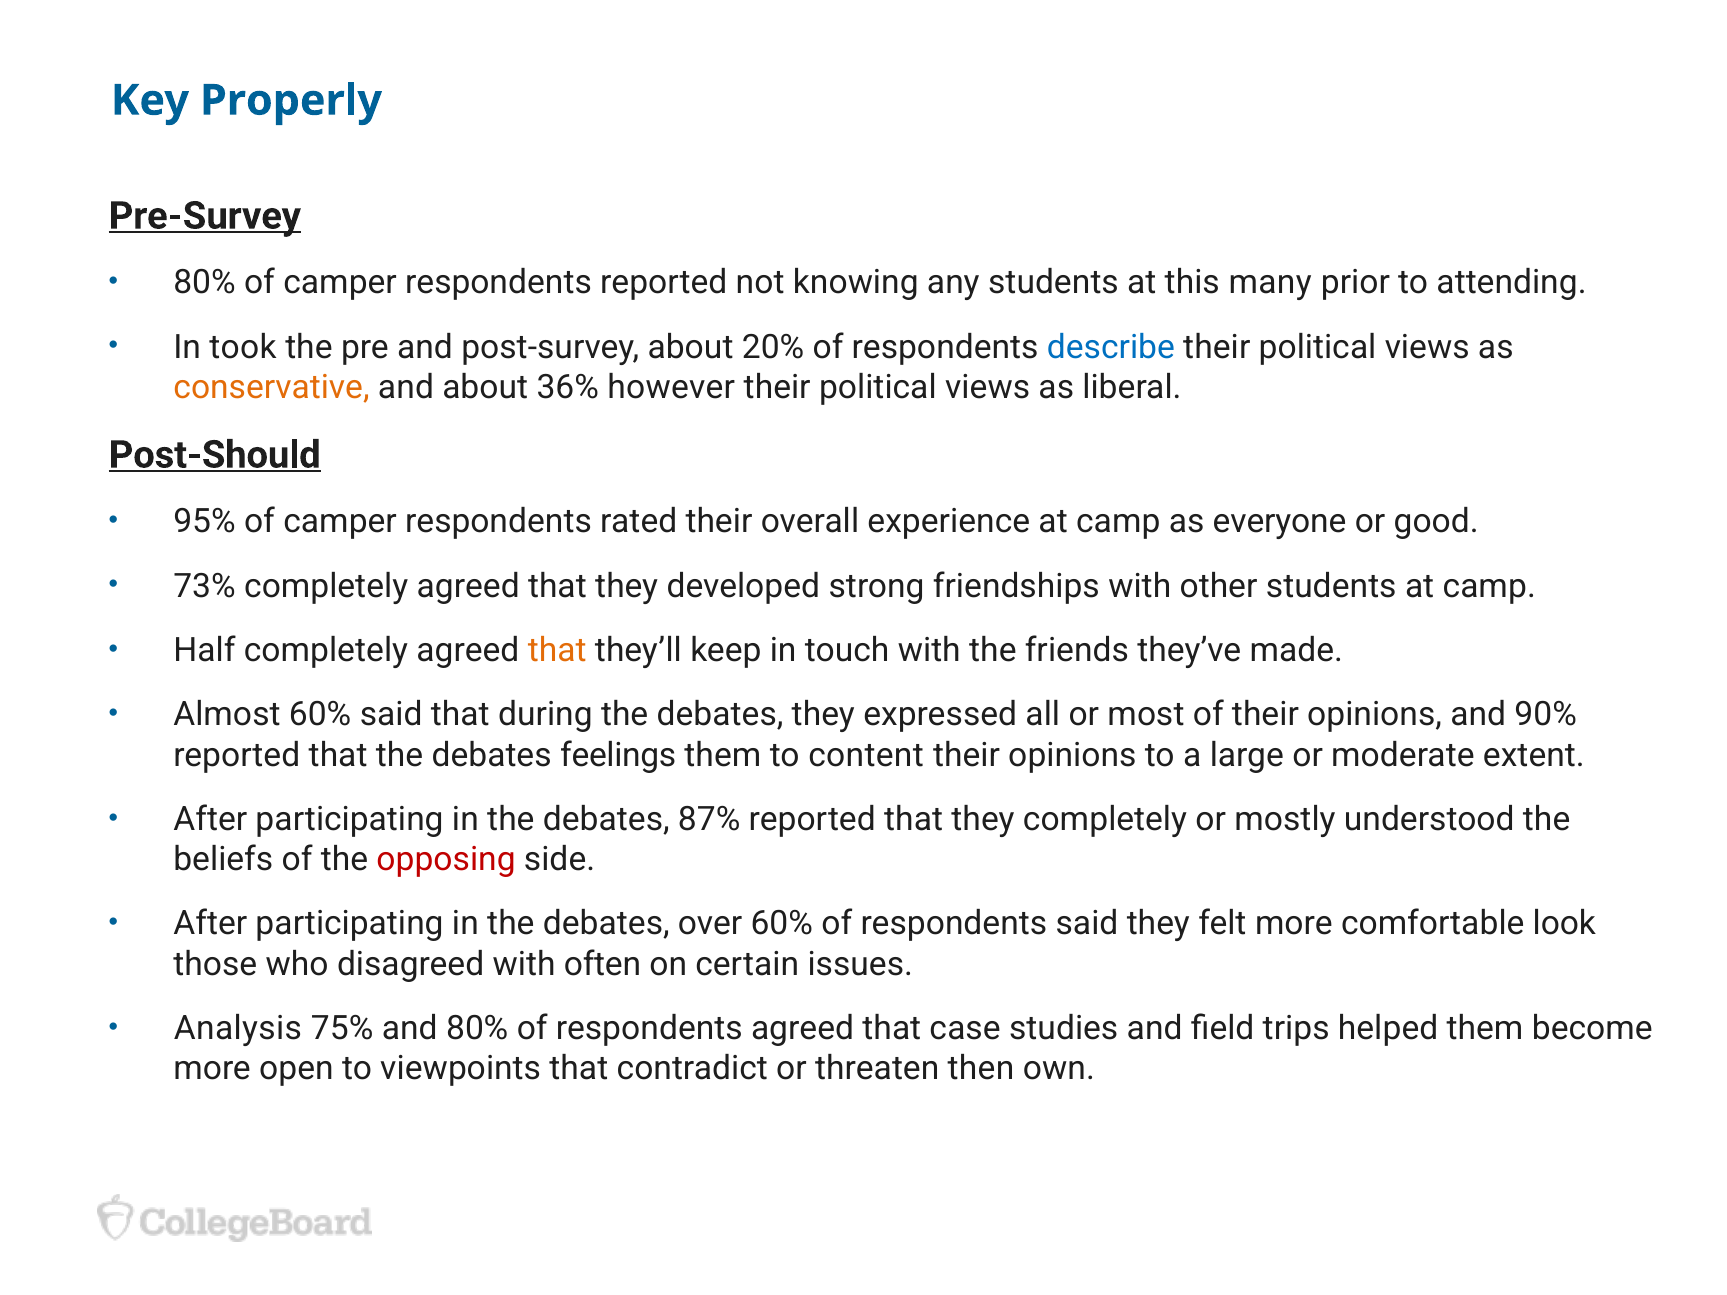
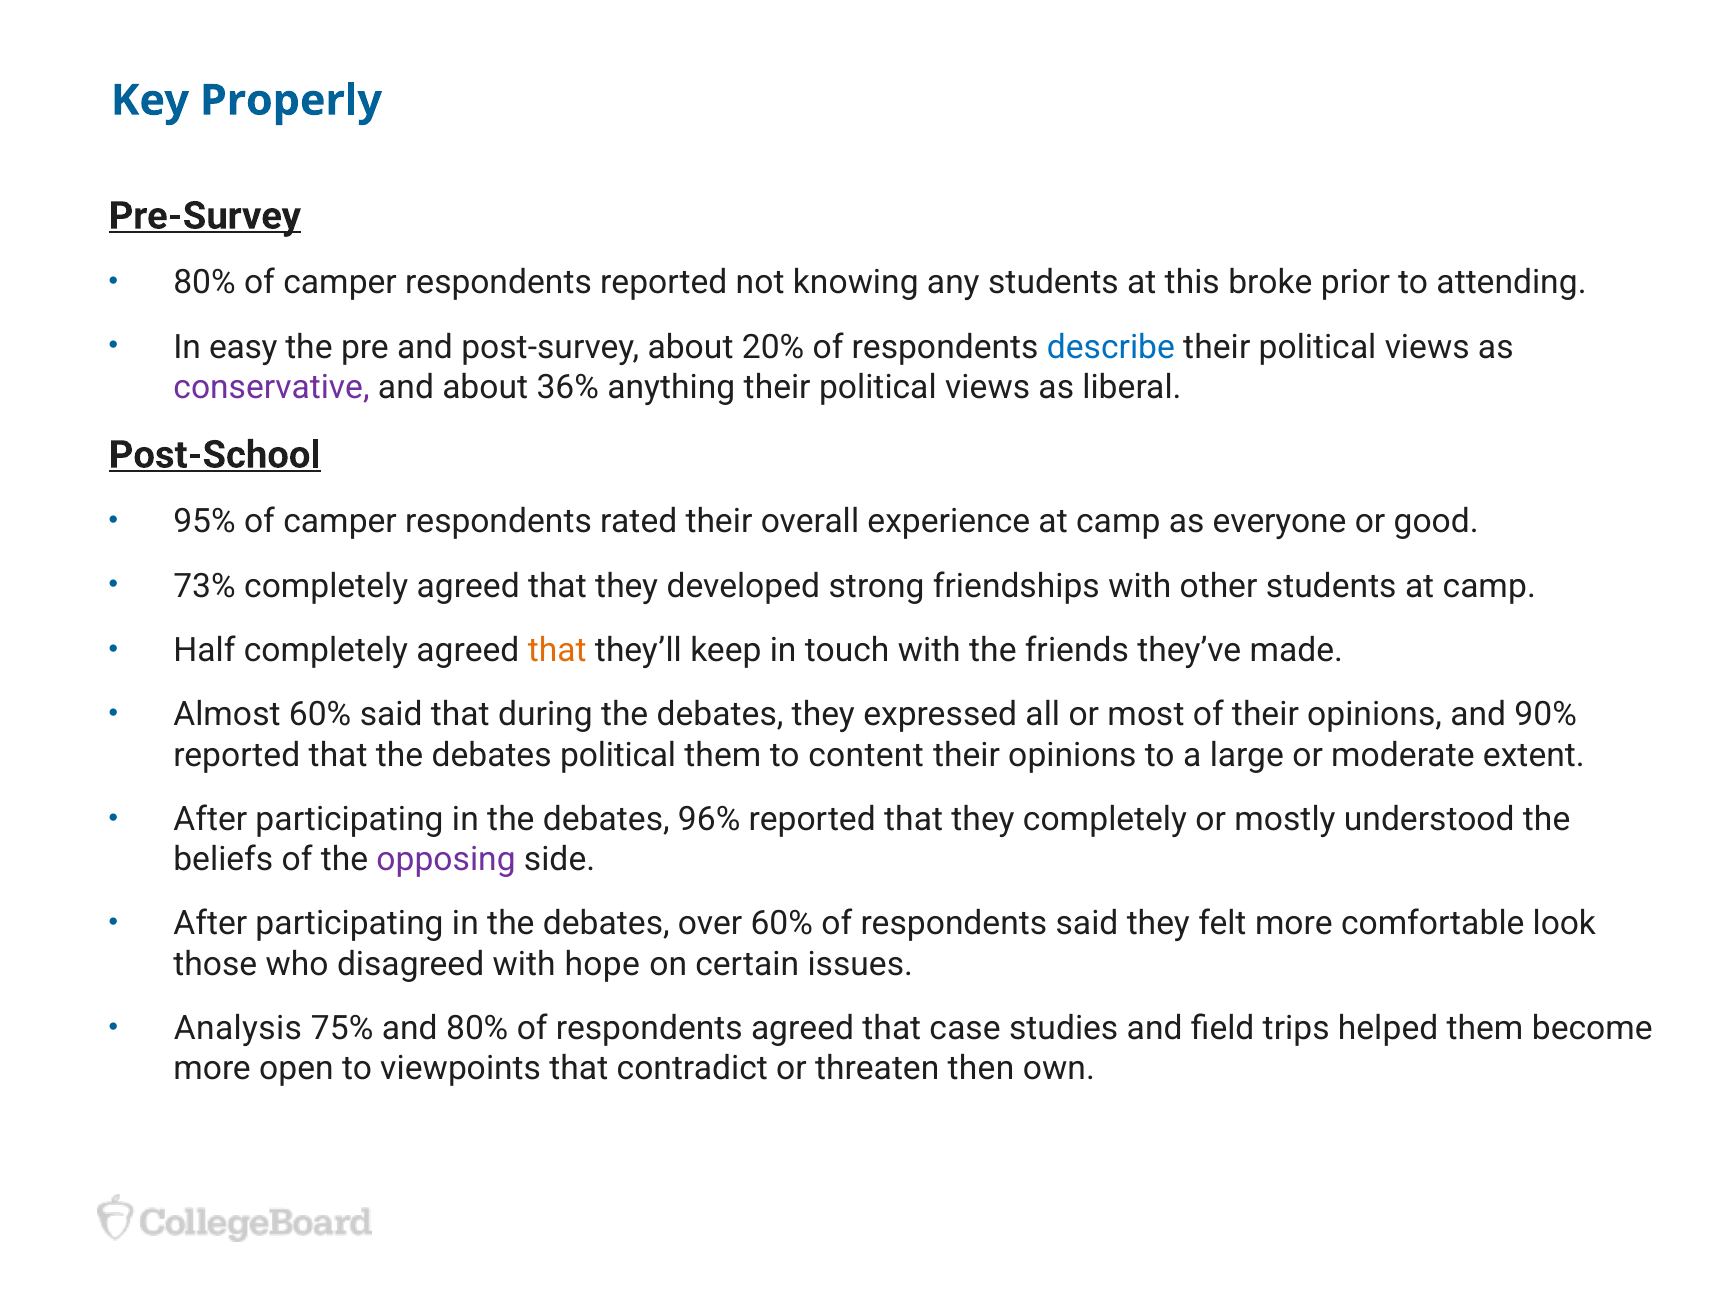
many: many -> broke (1270, 283)
took: took -> easy (243, 347)
conservative colour: orange -> purple (272, 387)
however: however -> anything (671, 387)
Post-Should: Post-Should -> Post-School (215, 455)
debates feelings: feelings -> political (618, 755)
87%: 87% -> 96% (709, 819)
opposing colour: red -> purple (446, 860)
often: often -> hope (602, 964)
